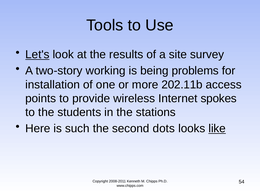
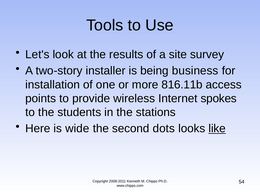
Let's underline: present -> none (37, 55)
working: working -> installer (106, 71)
problems: problems -> business (195, 71)
202.11b: 202.11b -> 816.11b (182, 85)
such: such -> wide (77, 129)
